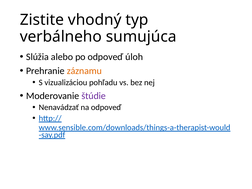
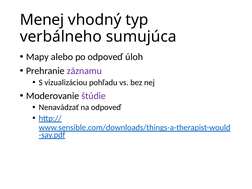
Zistite: Zistite -> Menej (42, 20)
Slúžia: Slúžia -> Mapy (37, 57)
záznamu colour: orange -> purple (84, 71)
